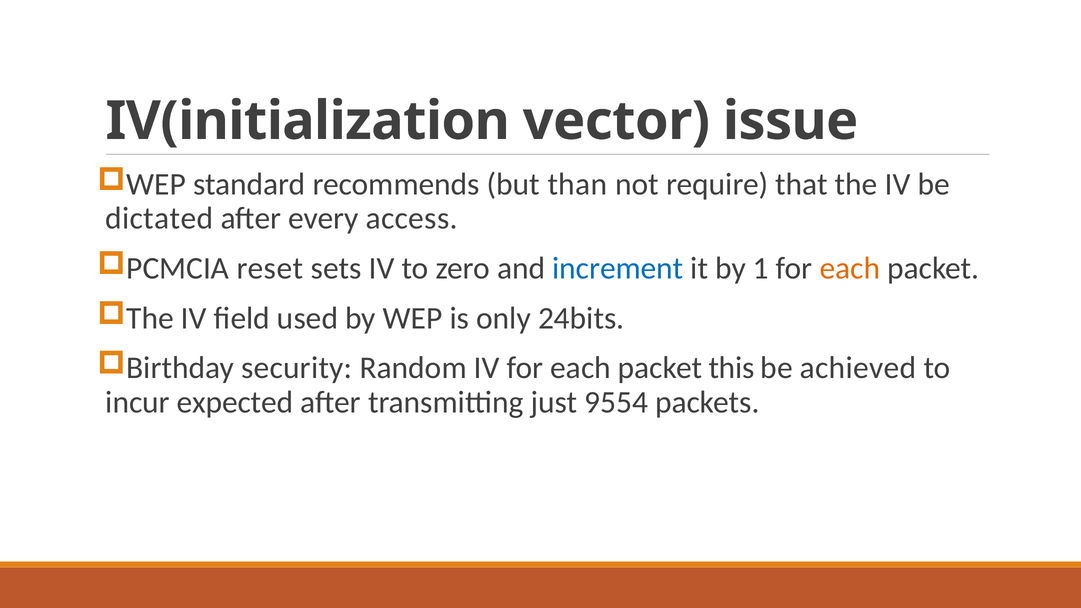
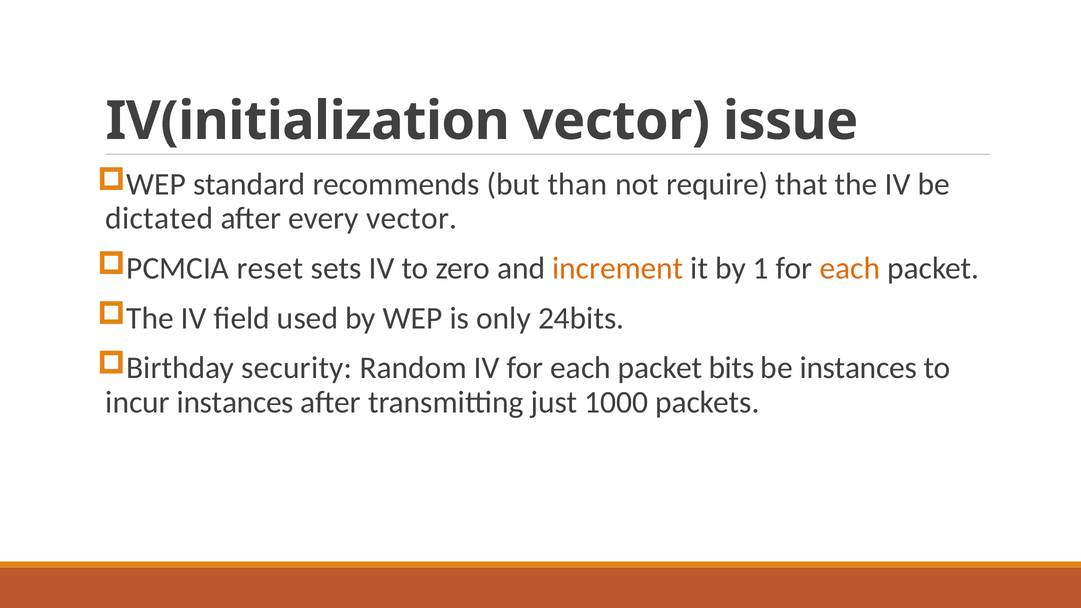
every access: access -> vector (412, 219)
increment colour: blue -> orange (618, 268)
this: this -> bits (731, 368)
be achieved: achieved -> instances (858, 368)
incur expected: expected -> instances (235, 402)
9554: 9554 -> 1000 (616, 402)
